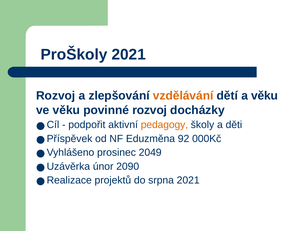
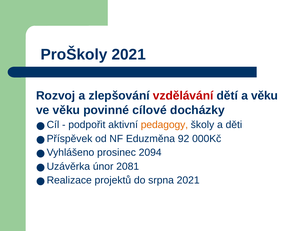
vzdělávání colour: orange -> red (183, 96)
povinné rozvoj: rozvoj -> cílové (150, 110)
2049: 2049 -> 2094 (150, 153)
2090: 2090 -> 2081 (128, 166)
